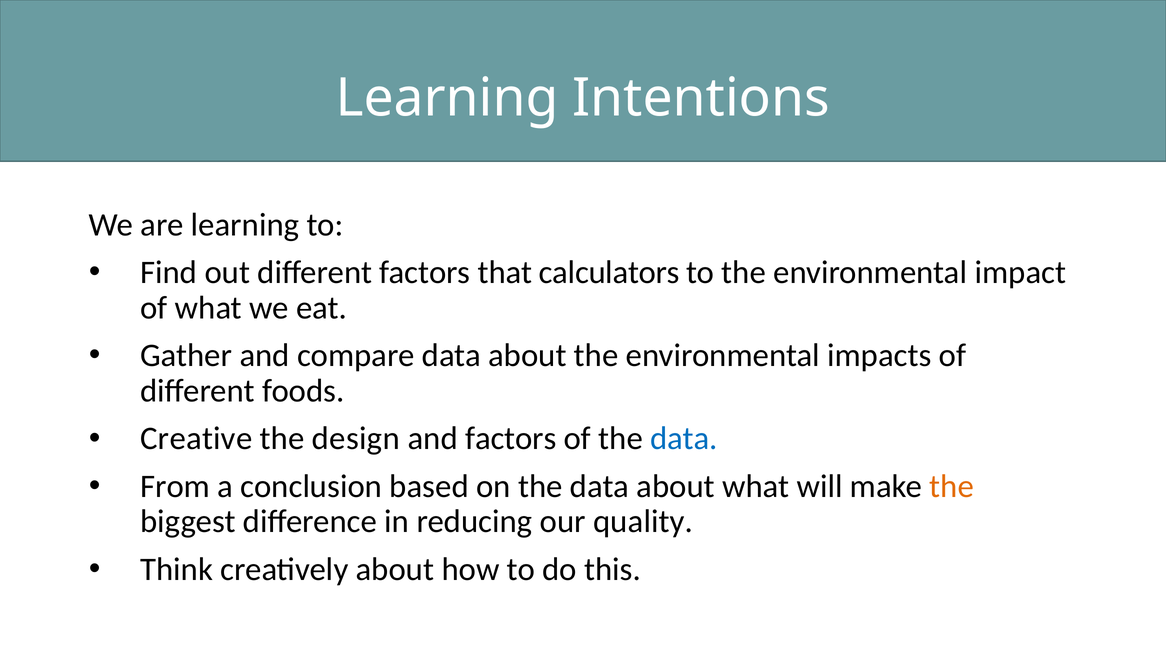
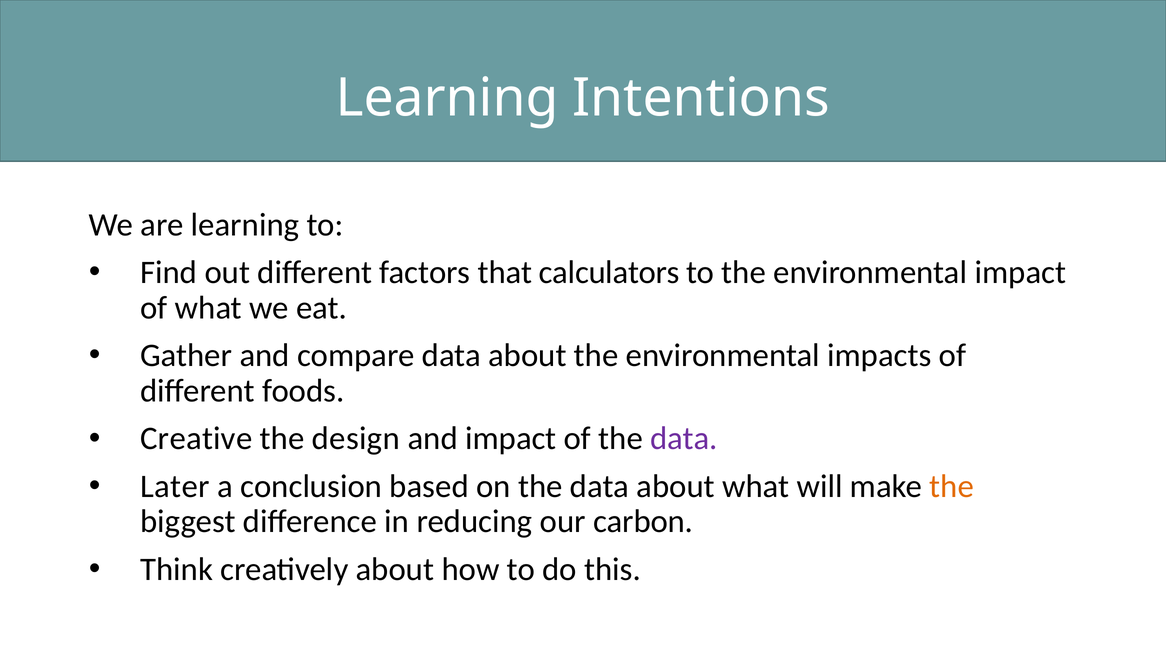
and factors: factors -> impact (511, 438)
data colour: blue -> purple (684, 438)
From: From -> Later (175, 486)
quality: quality -> carbon (643, 522)
